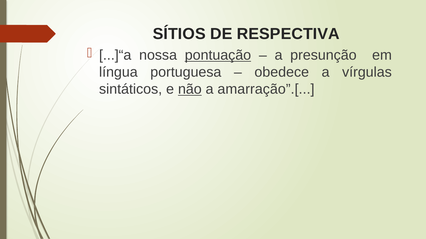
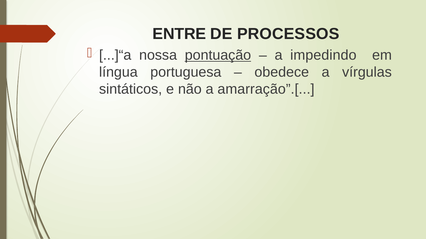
SÍTIOS: SÍTIOS -> ENTRE (179, 34)
RESPECTIVA: RESPECTIVA -> PROCESSOS (288, 34)
presunção: presunção -> impedindo (323, 55)
não underline: present -> none (190, 89)
